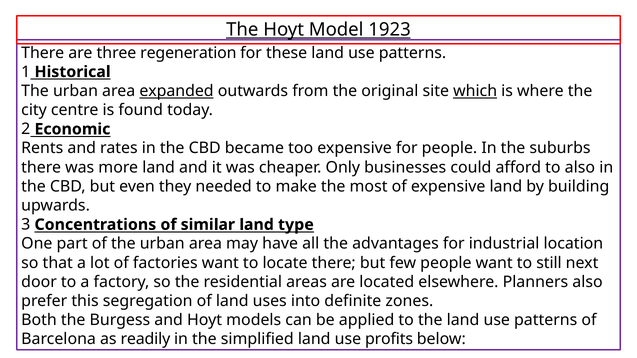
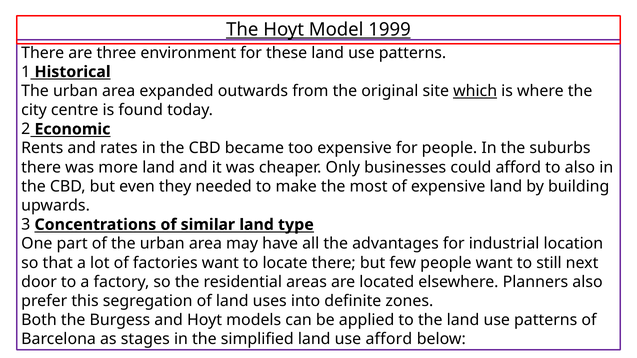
1923: 1923 -> 1999 (390, 30)
regeneration: regeneration -> environment (188, 53)
expanded underline: present -> none (177, 91)
readily: readily -> stages (145, 339)
use profits: profits -> afford (389, 339)
